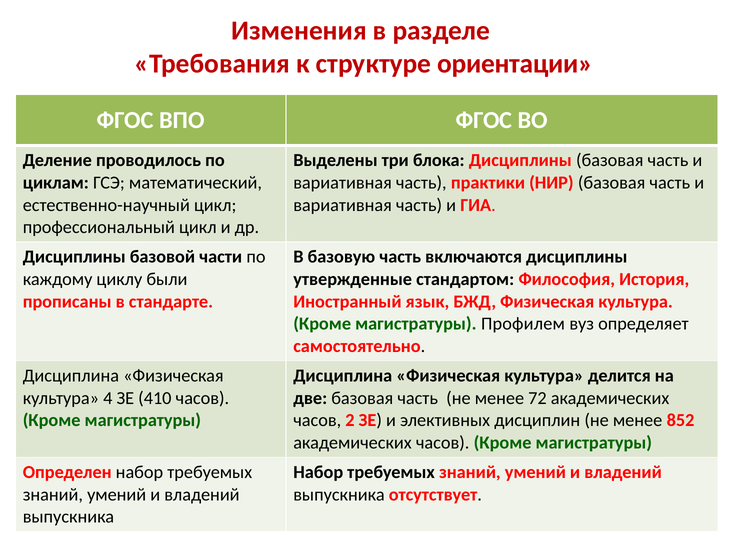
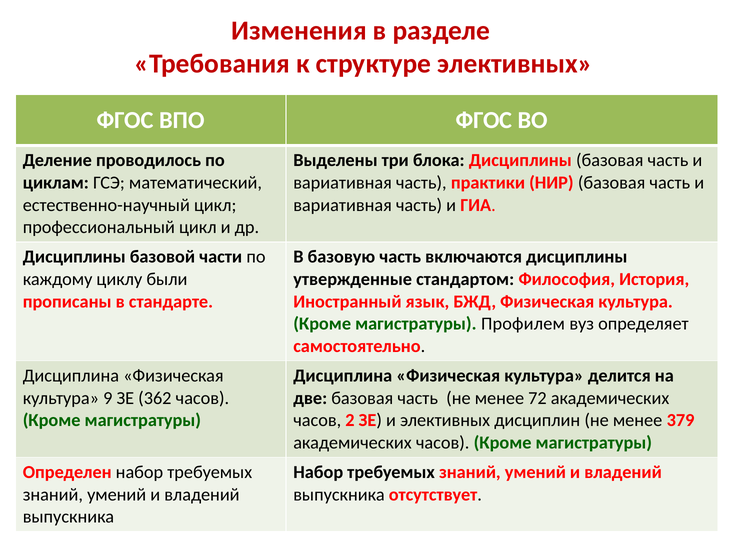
структуре ориентации: ориентации -> элективных (515, 64)
4: 4 -> 9 (108, 398)
410: 410 -> 362 (155, 398)
852: 852 -> 379 (681, 421)
